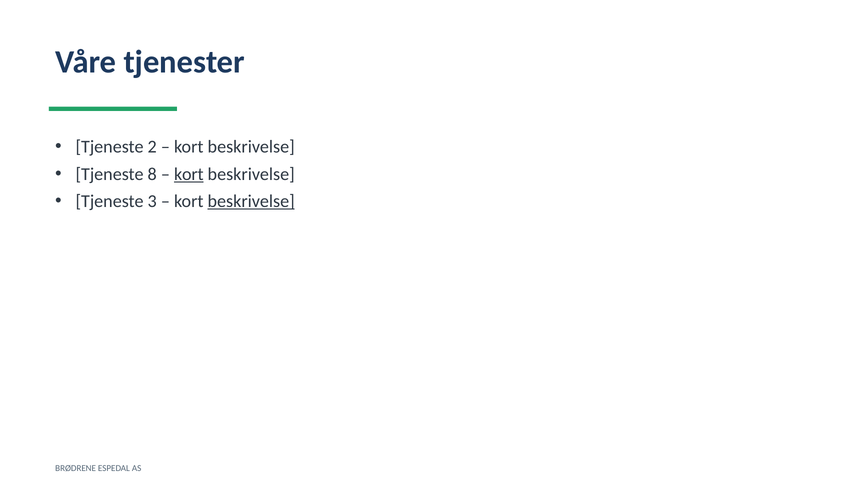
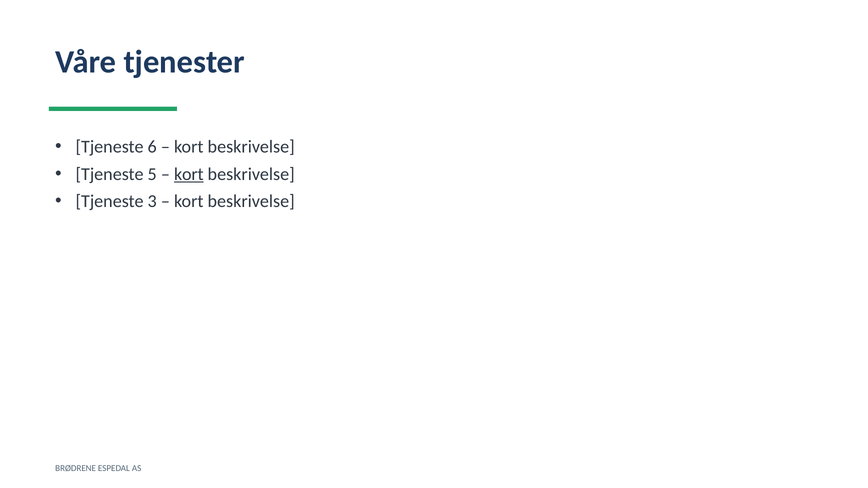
2: 2 -> 6 (152, 147)
8: 8 -> 5 (152, 174)
beskrivelse underline: present -> none (251, 201)
